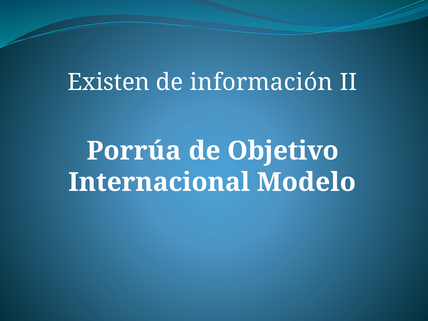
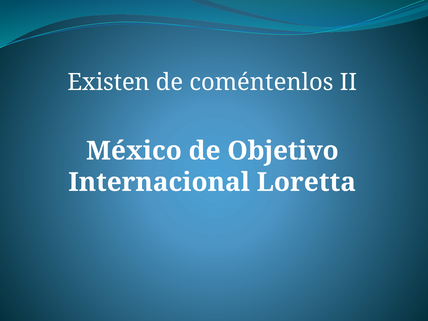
información: información -> coméntenlos (261, 82)
Porrúa: Porrúa -> México (134, 151)
Modelo: Modelo -> Loretta (306, 182)
